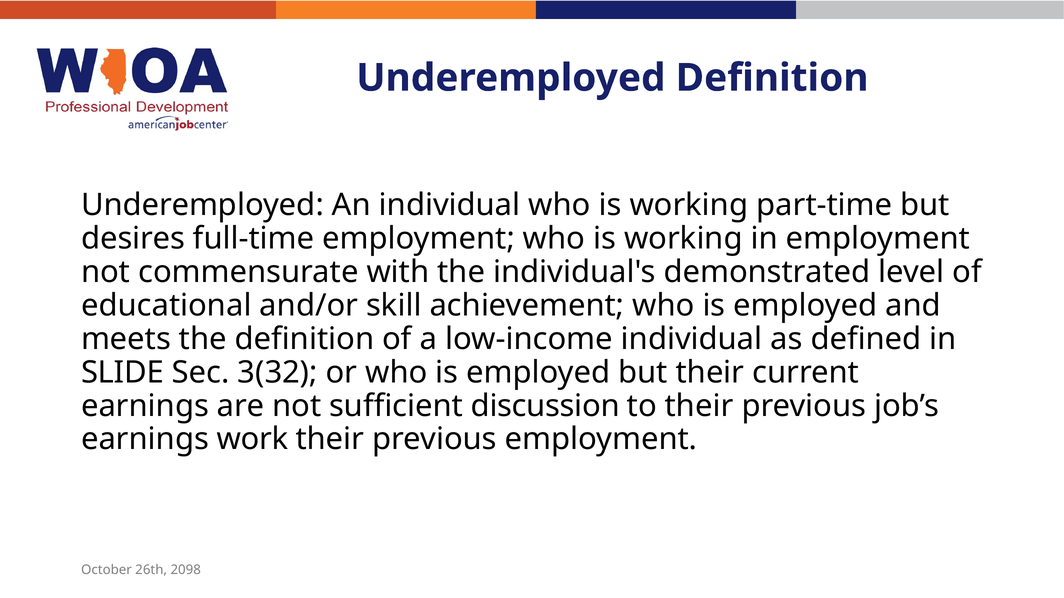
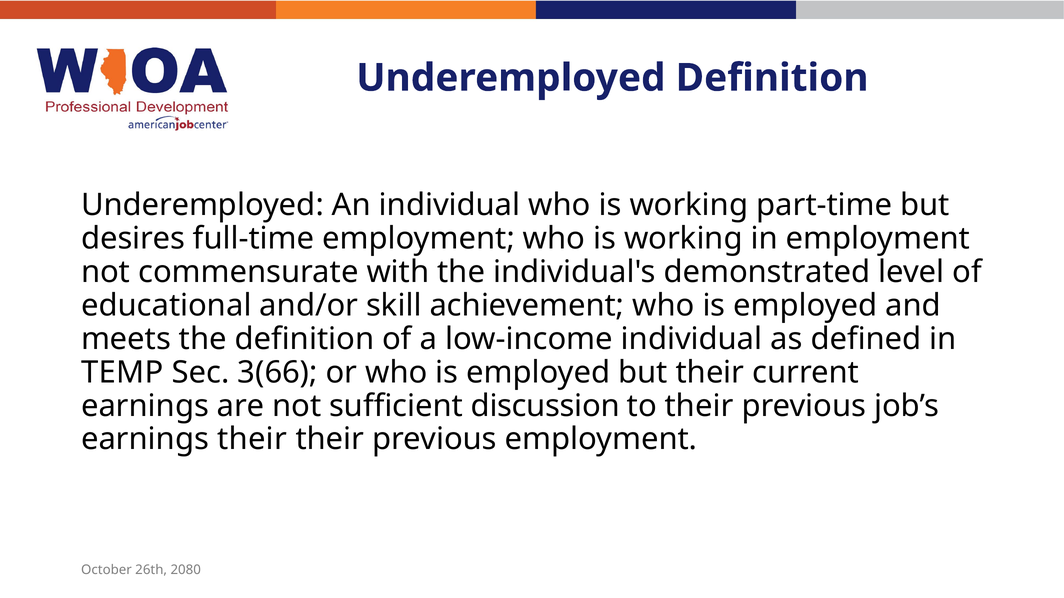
SLIDE: SLIDE -> TEMP (122, 373)
3(32: 3(32 -> 3(66 (278, 373)
earnings work: work -> their (252, 440)
2098: 2098 -> 2080 (186, 570)
